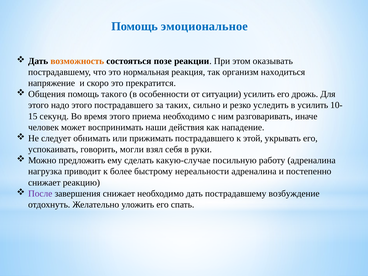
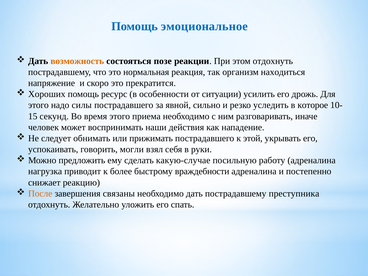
этом оказывать: оказывать -> отдохнуть (273, 61)
Общения: Общения -> Хороших (47, 94)
такого: такого -> ресурс (114, 94)
надо этого: этого -> силы (82, 105)
таких: таких -> явной (178, 105)
в усилить: усилить -> которое (313, 105)
нереальности: нереальности -> враждебности (202, 171)
После colour: purple -> orange (40, 194)
завершения снижает: снижает -> связаны (119, 194)
возбуждение: возбуждение -> преступника (294, 194)
